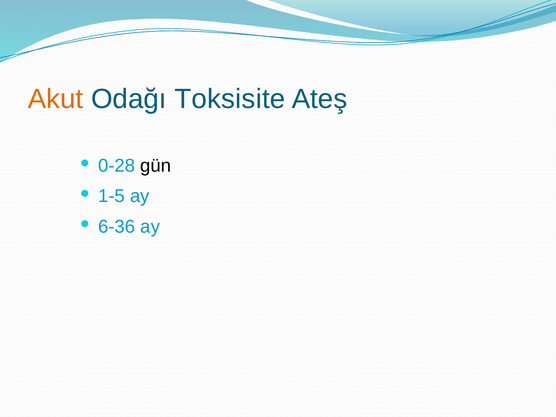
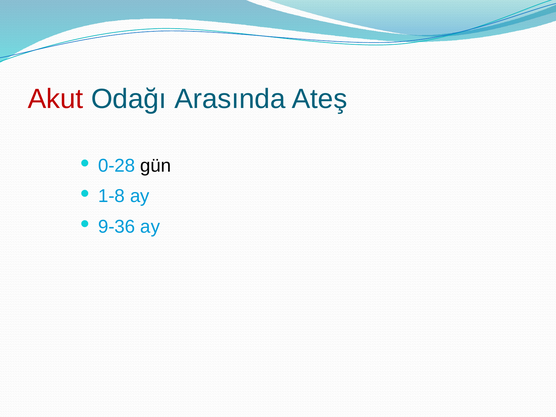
Akut colour: orange -> red (56, 99)
Toksisite: Toksisite -> Arasında (230, 99)
1-5: 1-5 -> 1-8 (112, 196)
6-36: 6-36 -> 9-36 (117, 227)
